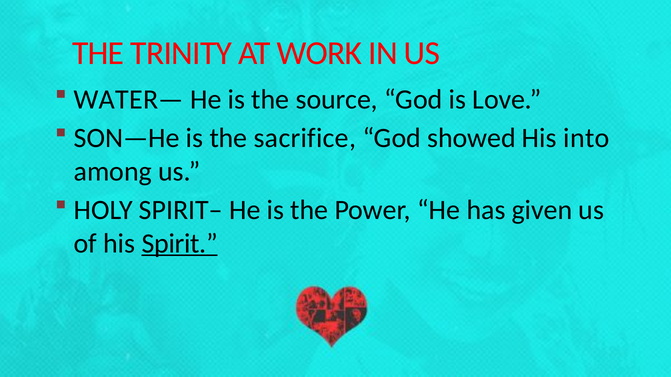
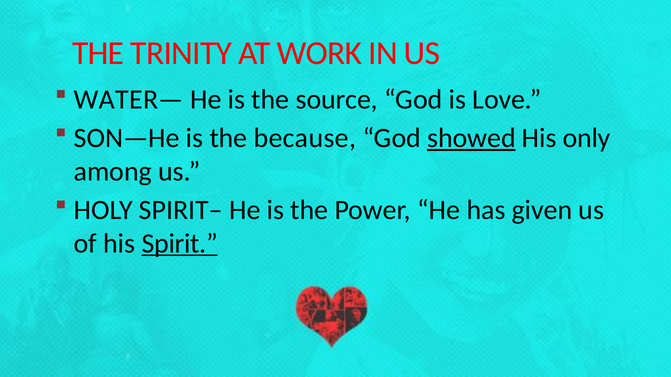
sacrifice: sacrifice -> because (305, 138)
showed underline: none -> present (471, 138)
into: into -> only (587, 138)
